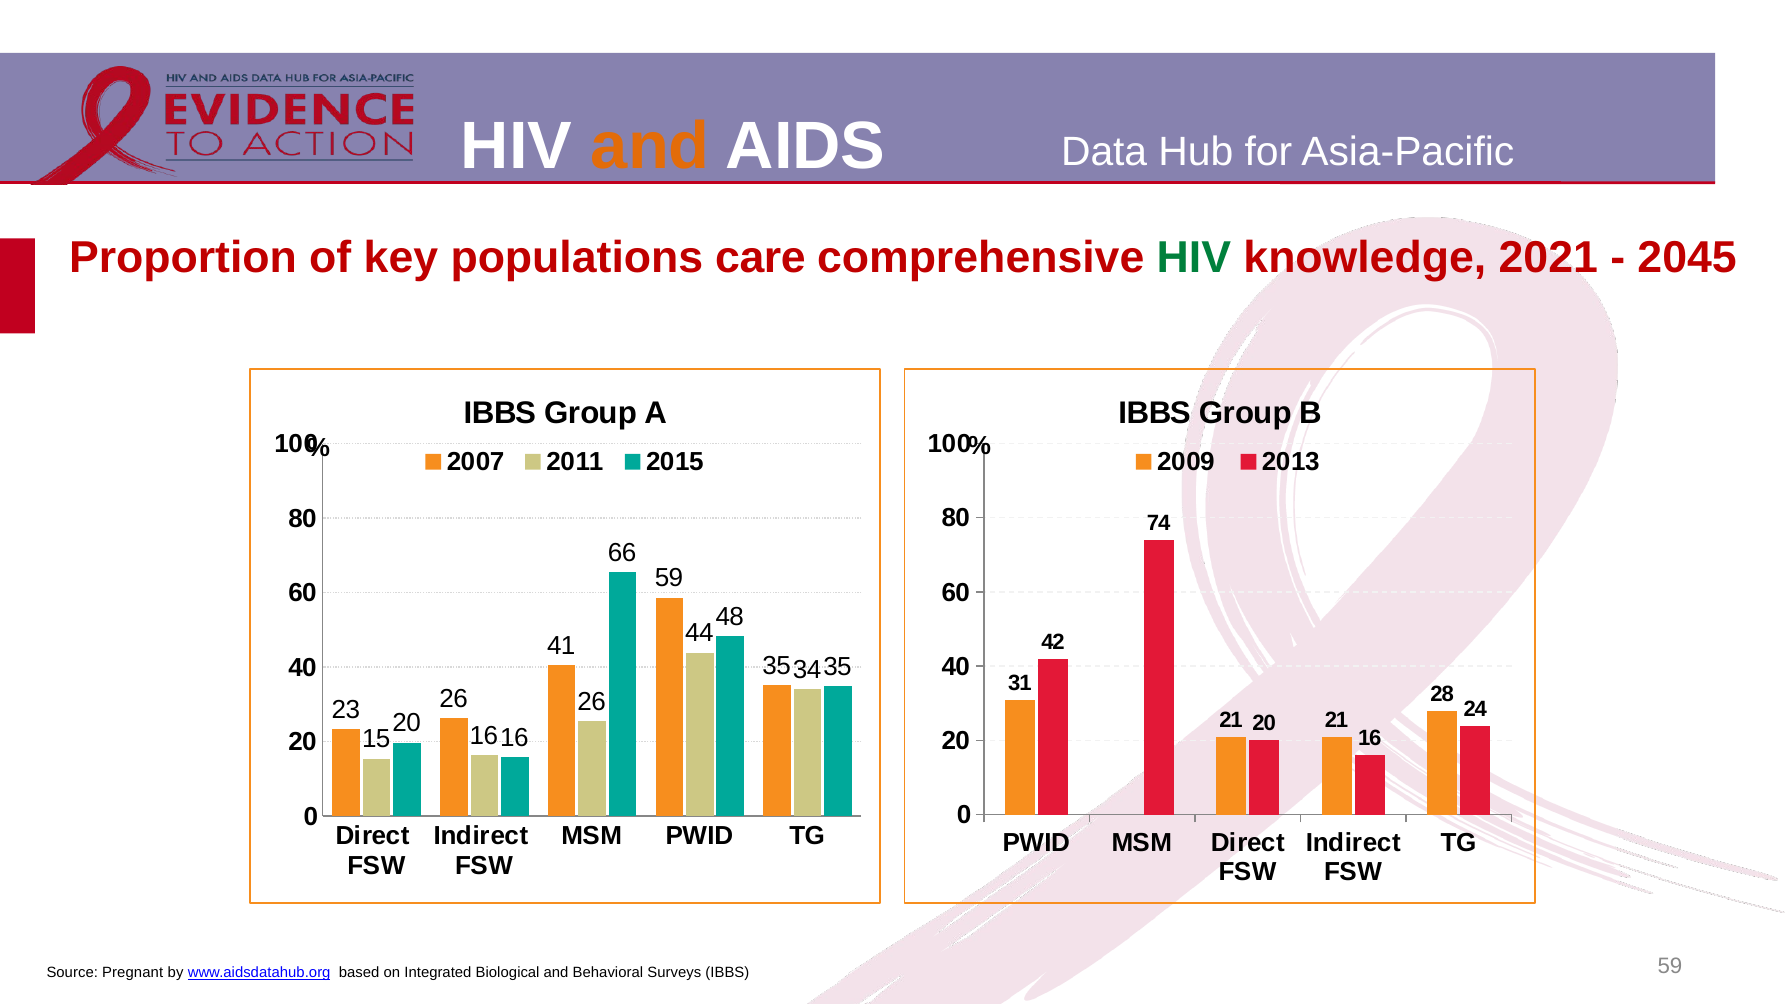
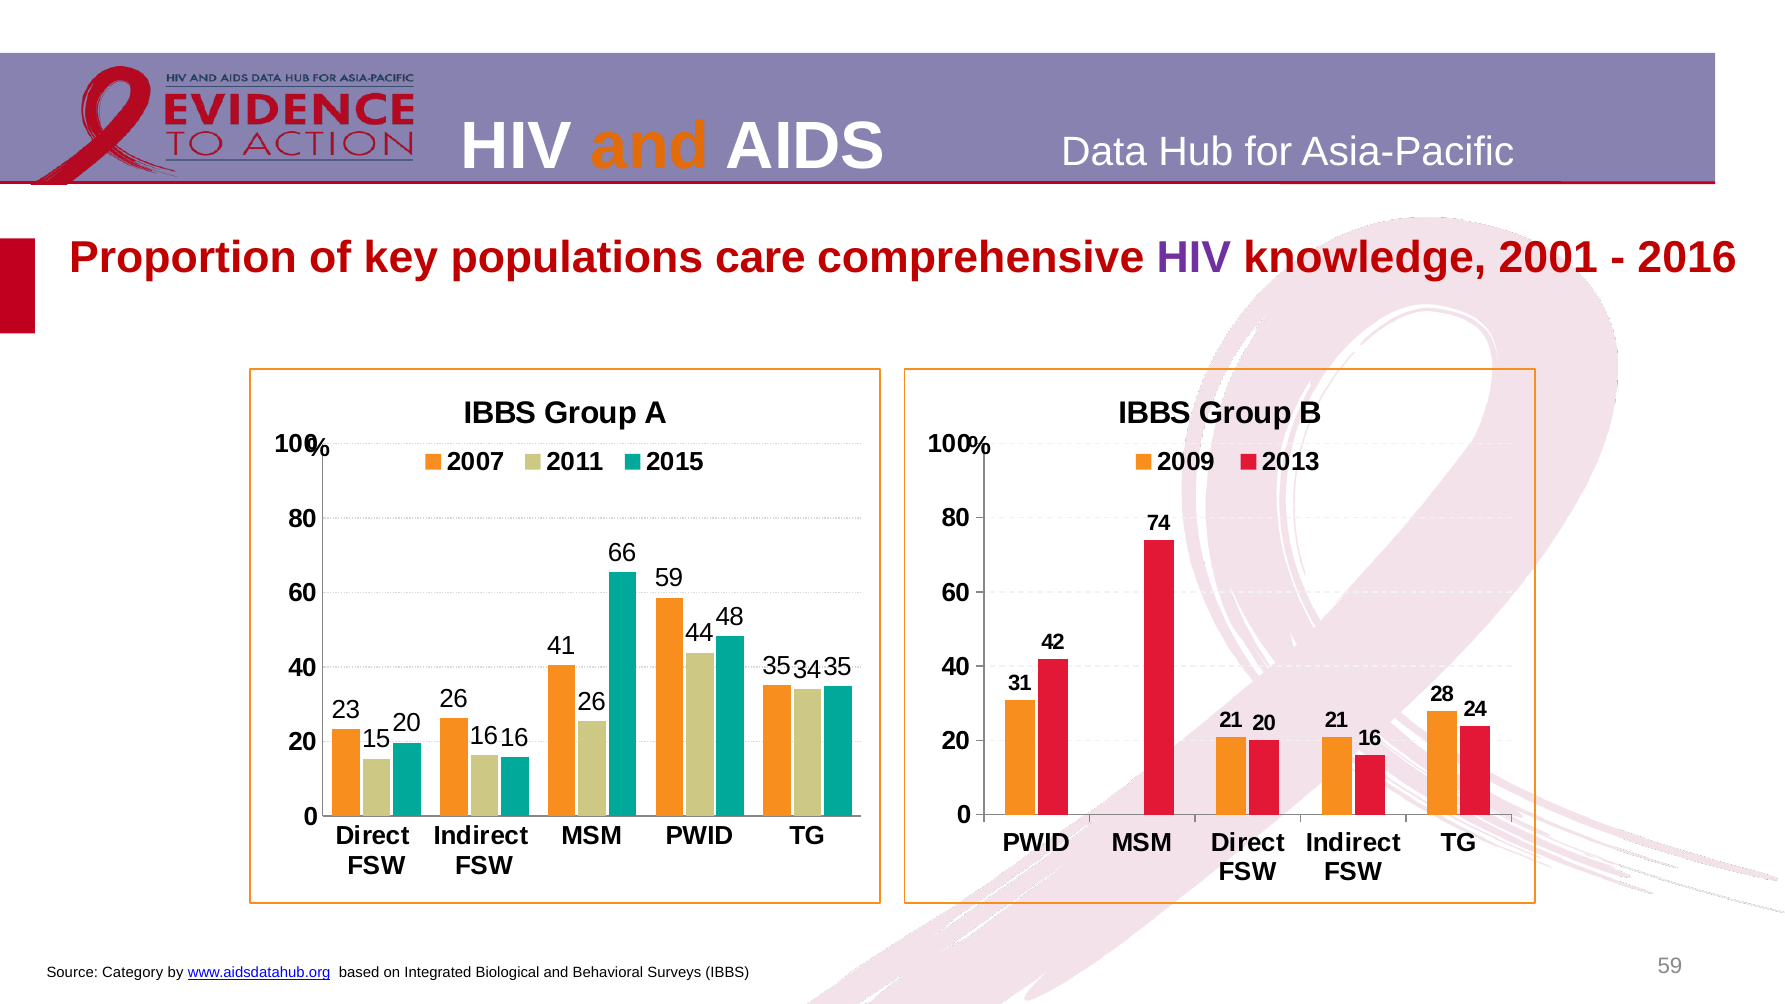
HIV colour: green -> purple (1194, 257)
2021: 2021 -> 2001 (1548, 257)
2045: 2045 -> 2016 (1687, 257)
Pregnant: Pregnant -> Category (133, 973)
